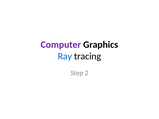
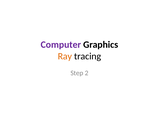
Ray colour: blue -> orange (65, 56)
